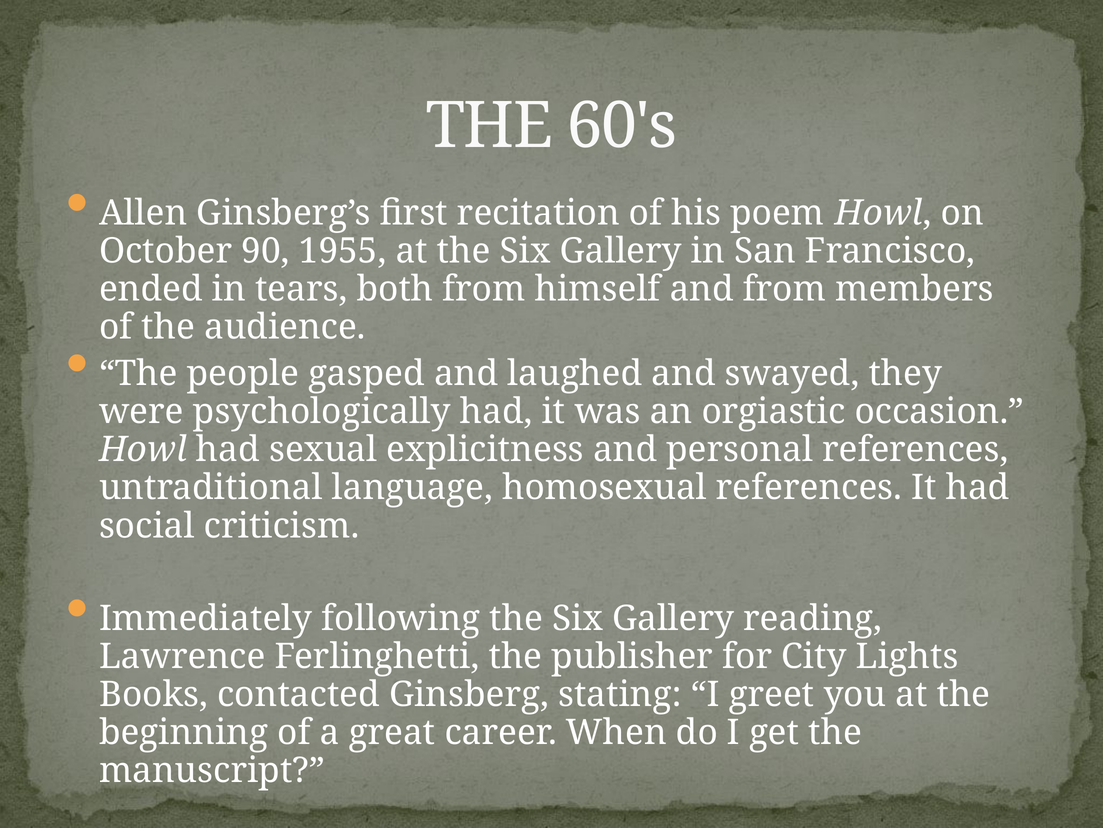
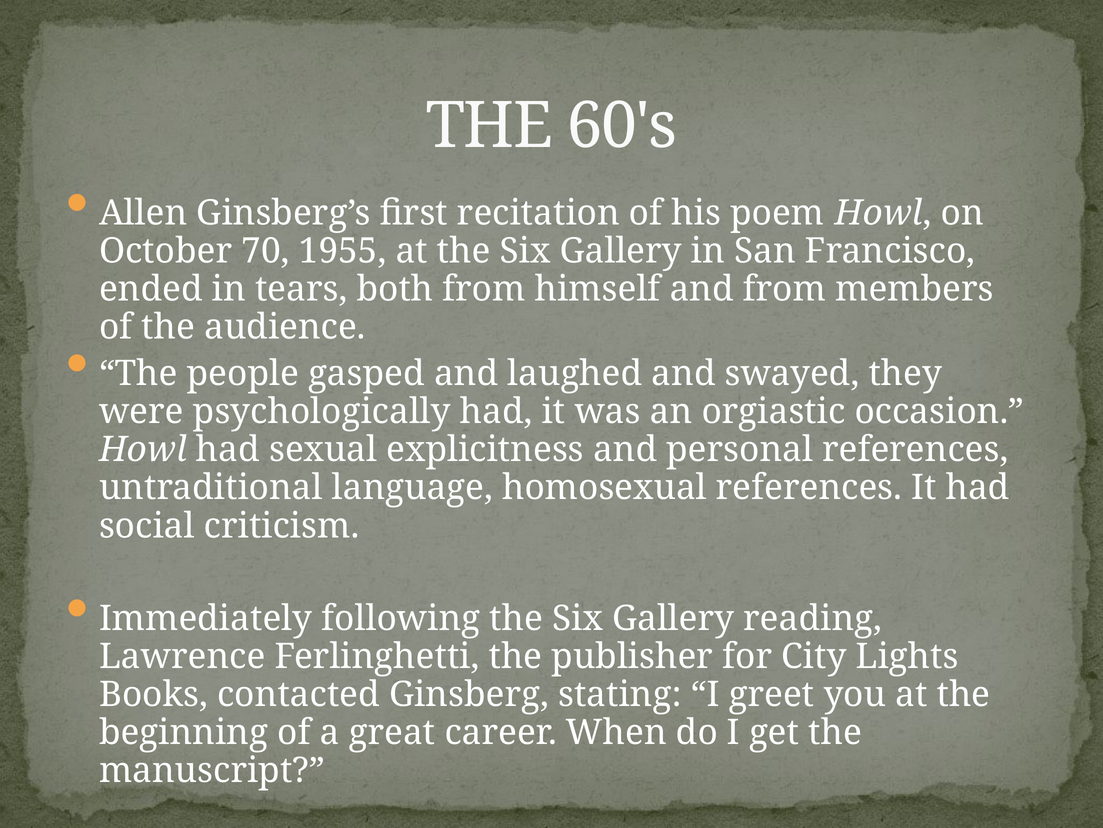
90: 90 -> 70 (266, 251)
